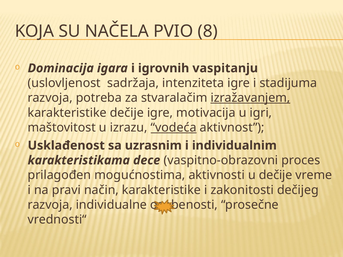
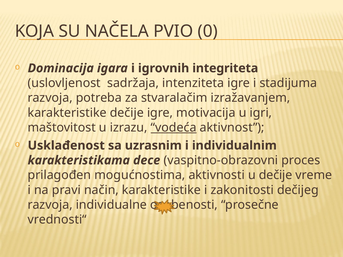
8: 8 -> 0 (208, 31)
vaspitanju: vaspitanju -> integriteta (225, 68)
izražavanjem underline: present -> none (250, 98)
